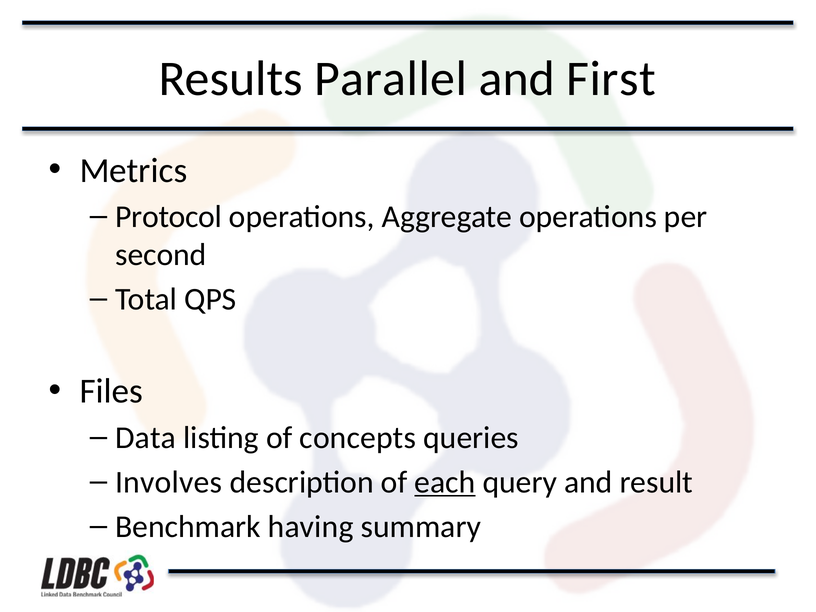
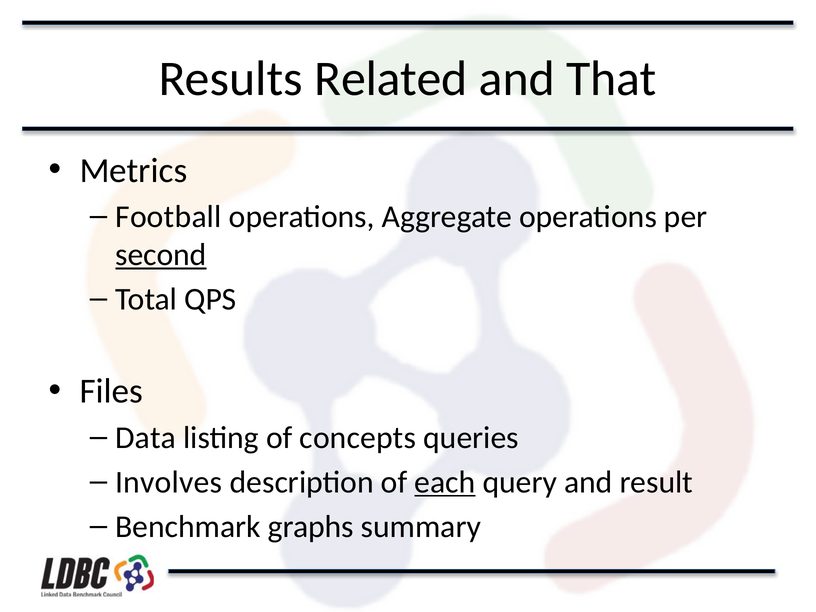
Parallel: Parallel -> Related (391, 79)
First: First -> That (611, 79)
Protocol: Protocol -> Football (168, 217)
second underline: none -> present (161, 255)
having: having -> graphs (311, 527)
